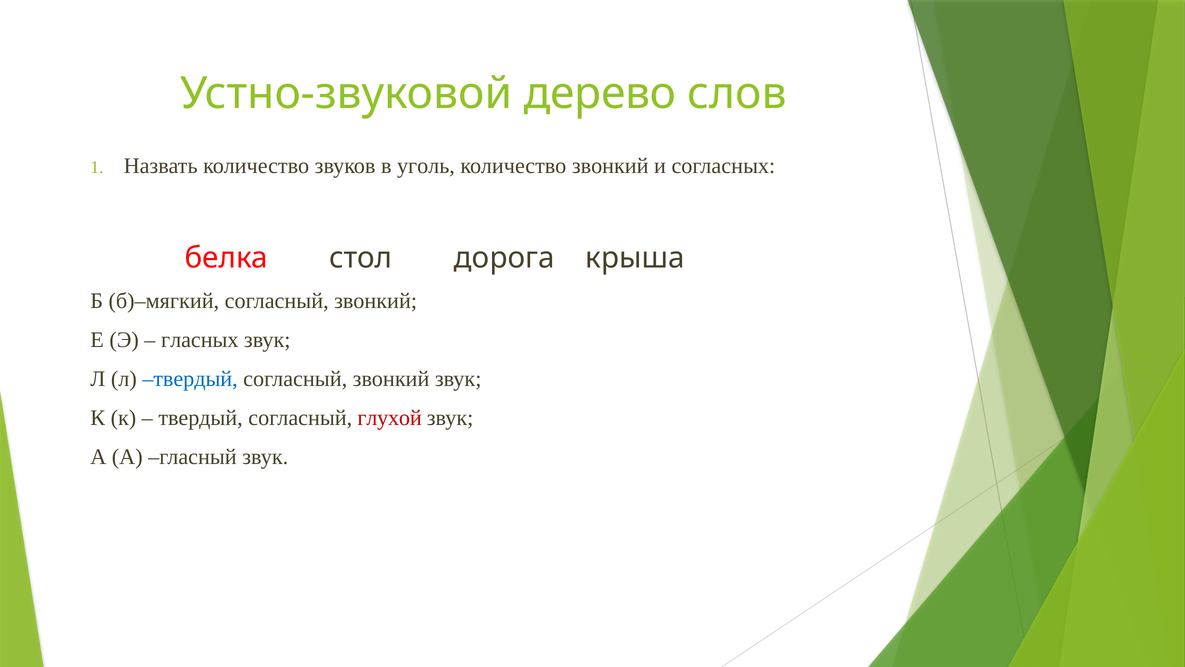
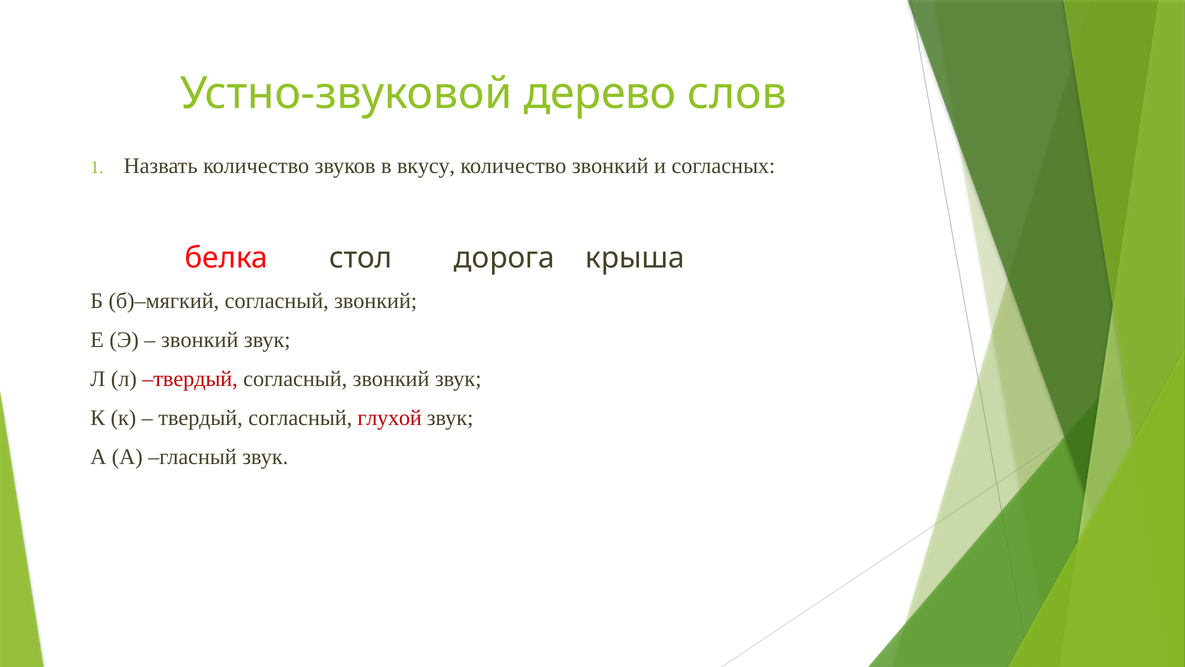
уголь: уголь -> вкусу (426, 166)
гласных: гласных -> звонкий (200, 340)
твердый colour: blue -> red (190, 379)
